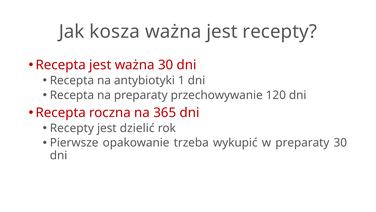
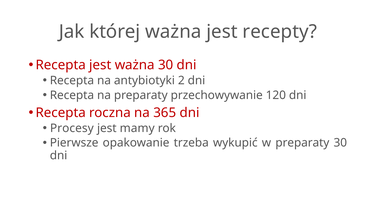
kosza: kosza -> której (115, 32)
1: 1 -> 2 (181, 80)
Recepty: Recepty -> Procesy (72, 128)
dzielić: dzielić -> mamy (137, 128)
